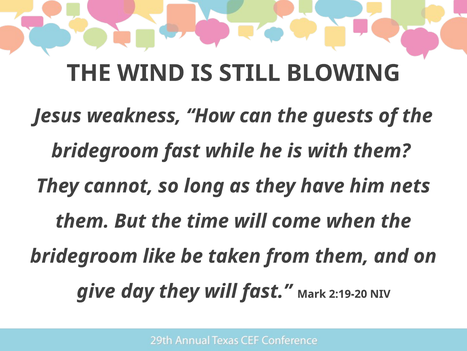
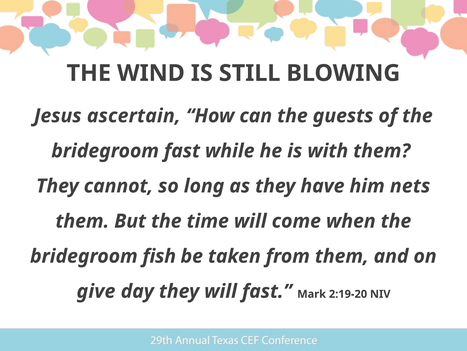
weakness: weakness -> ascertain (134, 116)
like: like -> fish (159, 256)
